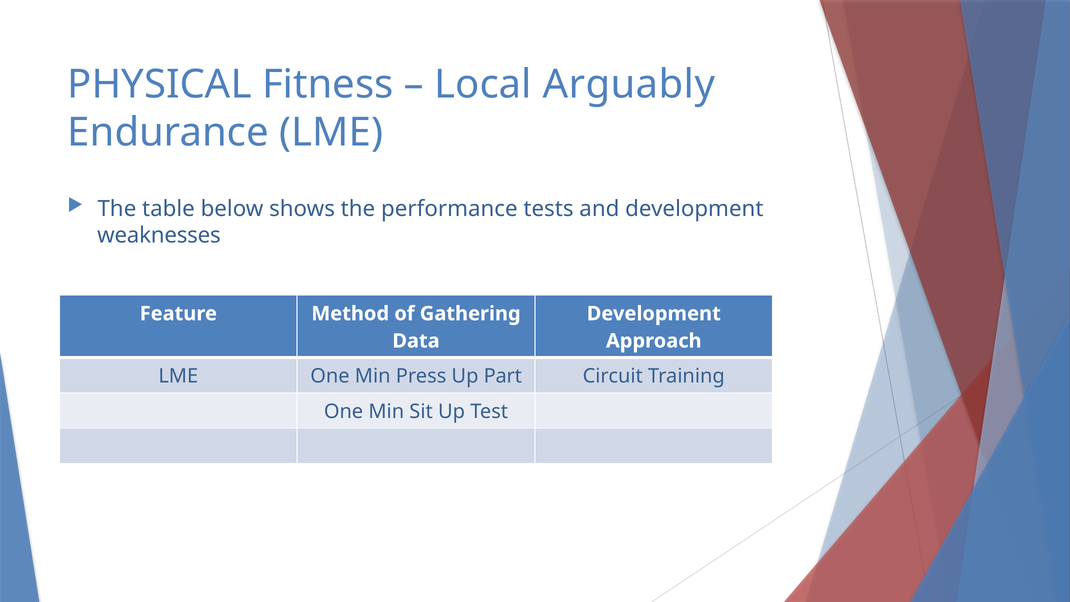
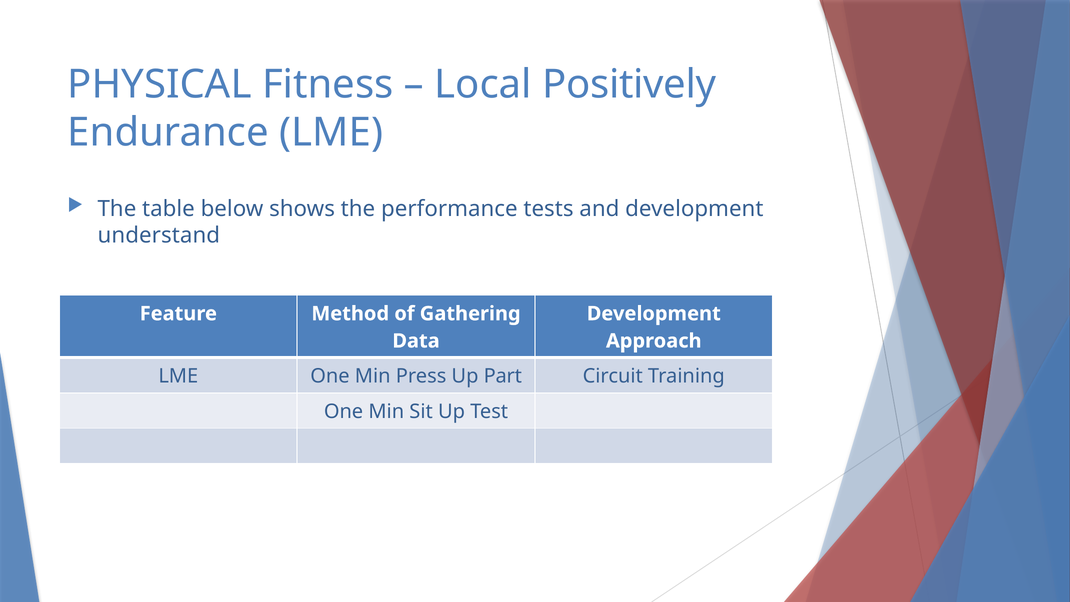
Arguably: Arguably -> Positively (629, 84)
weaknesses: weaknesses -> understand (159, 235)
